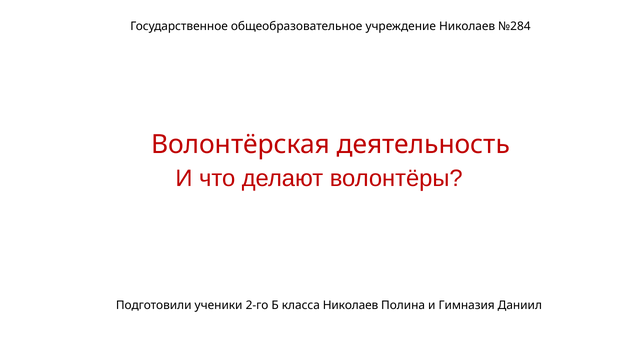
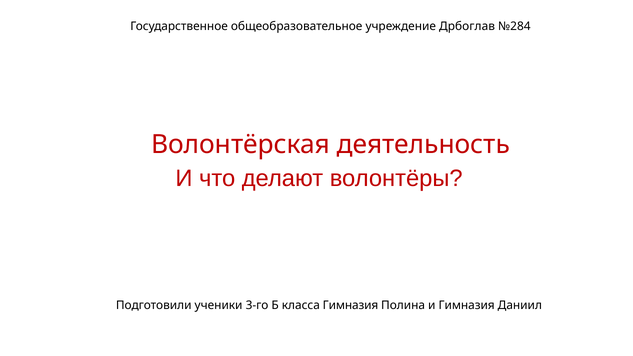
учреждение Николаев: Николаев -> Дрбоглав (467, 27)
2-го: 2-го -> 3-го (257, 305)
класса Николаев: Николаев -> Гимназия (351, 305)
